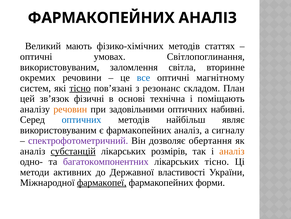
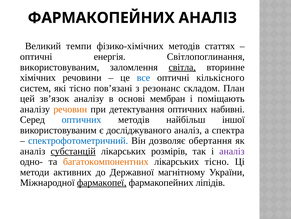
мають: мають -> темпи (79, 46)
умовах: умовах -> енергія (110, 56)
світла underline: none -> present (182, 67)
окремих: окремих -> хімічних (38, 77)
магнітному: магнітному -> кількісного (220, 77)
тісно underline: present -> none (80, 88)
зв’язок фізичні: фізичні -> аналізу (89, 98)
технічна: технічна -> мембран (168, 98)
задовільними: задовільними -> детектування (137, 109)
являє: являє -> іншої (233, 119)
є фармакопейних: фармакопейних -> досліджуваного (139, 130)
сигналу: сигналу -> спектра (228, 130)
спектрофотометричний colour: purple -> blue (78, 140)
аналіз colour: orange -> purple (232, 151)
багатокомпонентних colour: purple -> orange (106, 161)
властивості: властивості -> магнітному (182, 172)
форми: форми -> ліпідів (210, 182)
